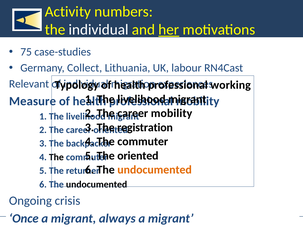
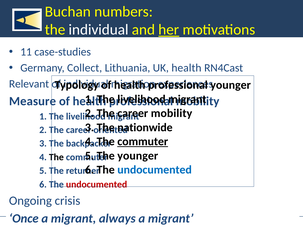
Activity: Activity -> Buchan (68, 12)
75: 75 -> 11 (26, 52)
UK labour: labour -> health (186, 68)
working: working -> younger (231, 85)
registration: registration -> nationwide (145, 128)
commuter underline: none -> present (143, 142)
oriented: oriented -> younger (138, 156)
undocumented colour: orange -> blue (155, 170)
undocumented colour: black -> red (97, 185)
